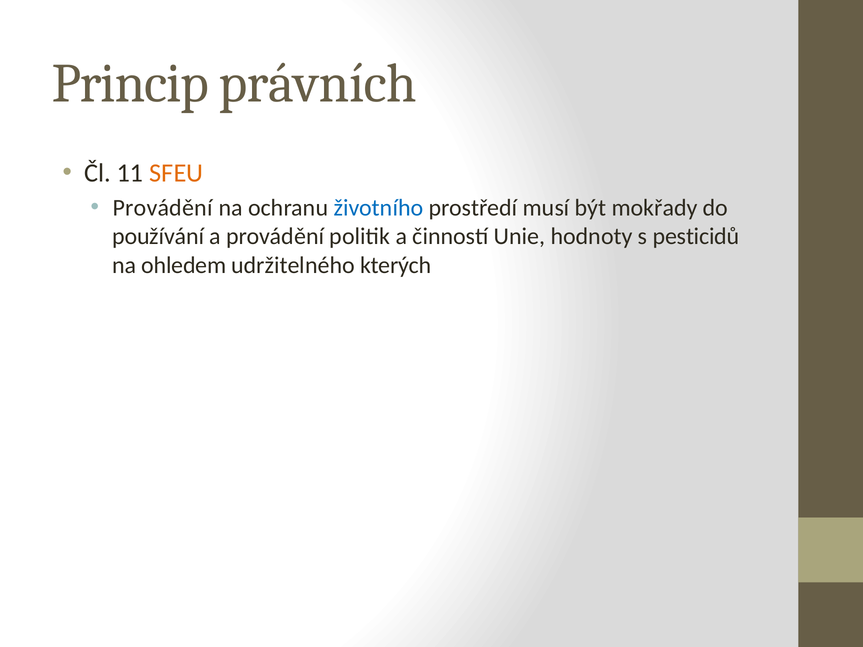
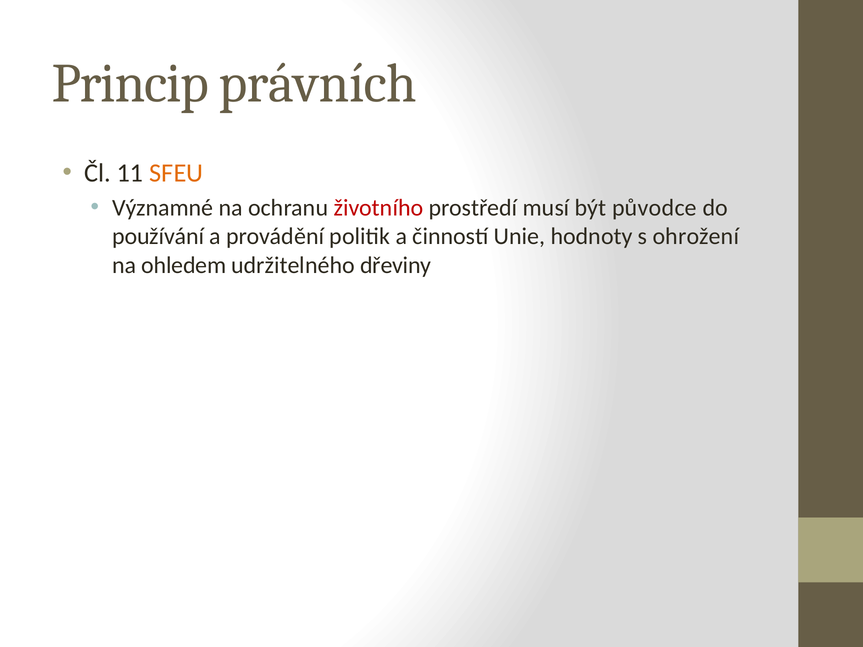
Provádění: Provádění -> Významné (163, 208)
životního colour: blue -> red (378, 208)
mokřady: mokřady -> původce (654, 208)
pesticidů: pesticidů -> ohrožení (696, 237)
kterých: kterých -> dřeviny (396, 265)
